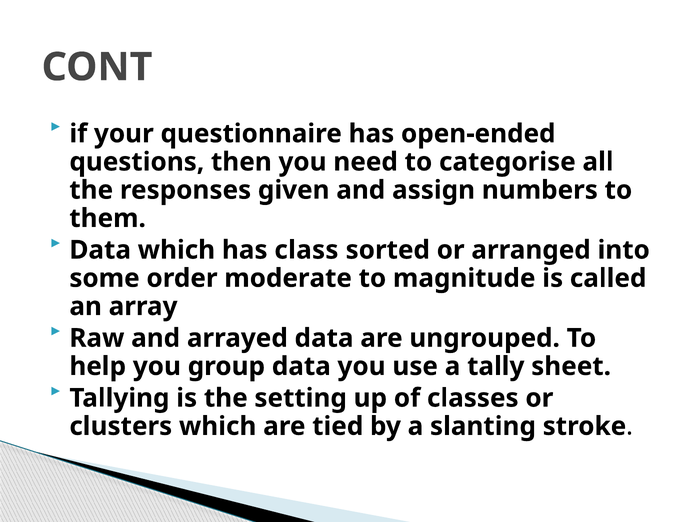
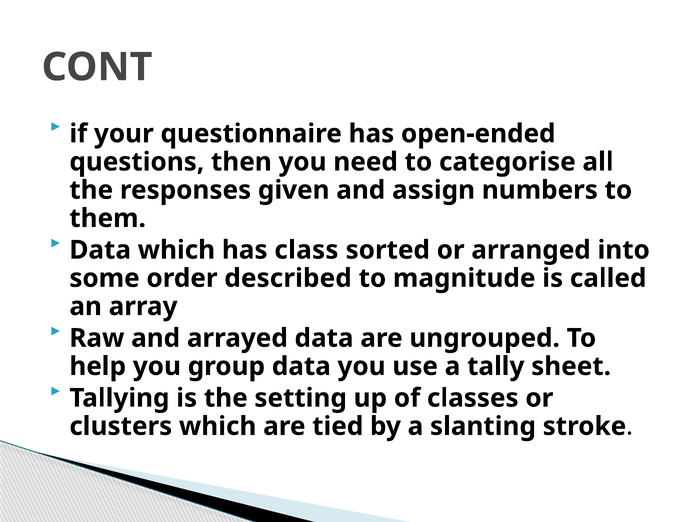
moderate: moderate -> described (288, 278)
